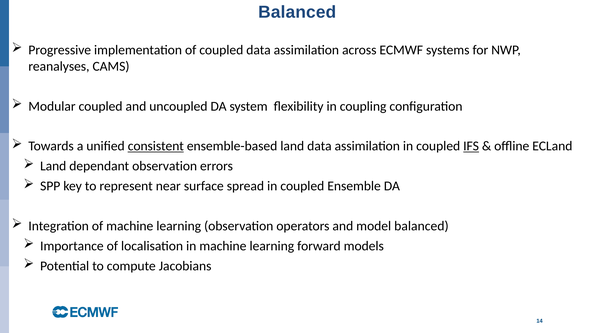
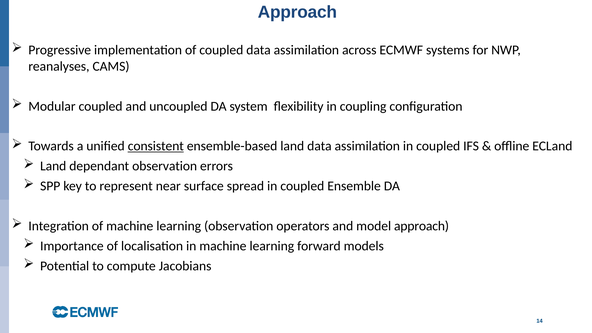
Balanced: Balanced -> Approach (297, 12)
IFS underline: present -> none (471, 146)
model balanced: balanced -> approach (422, 226)
